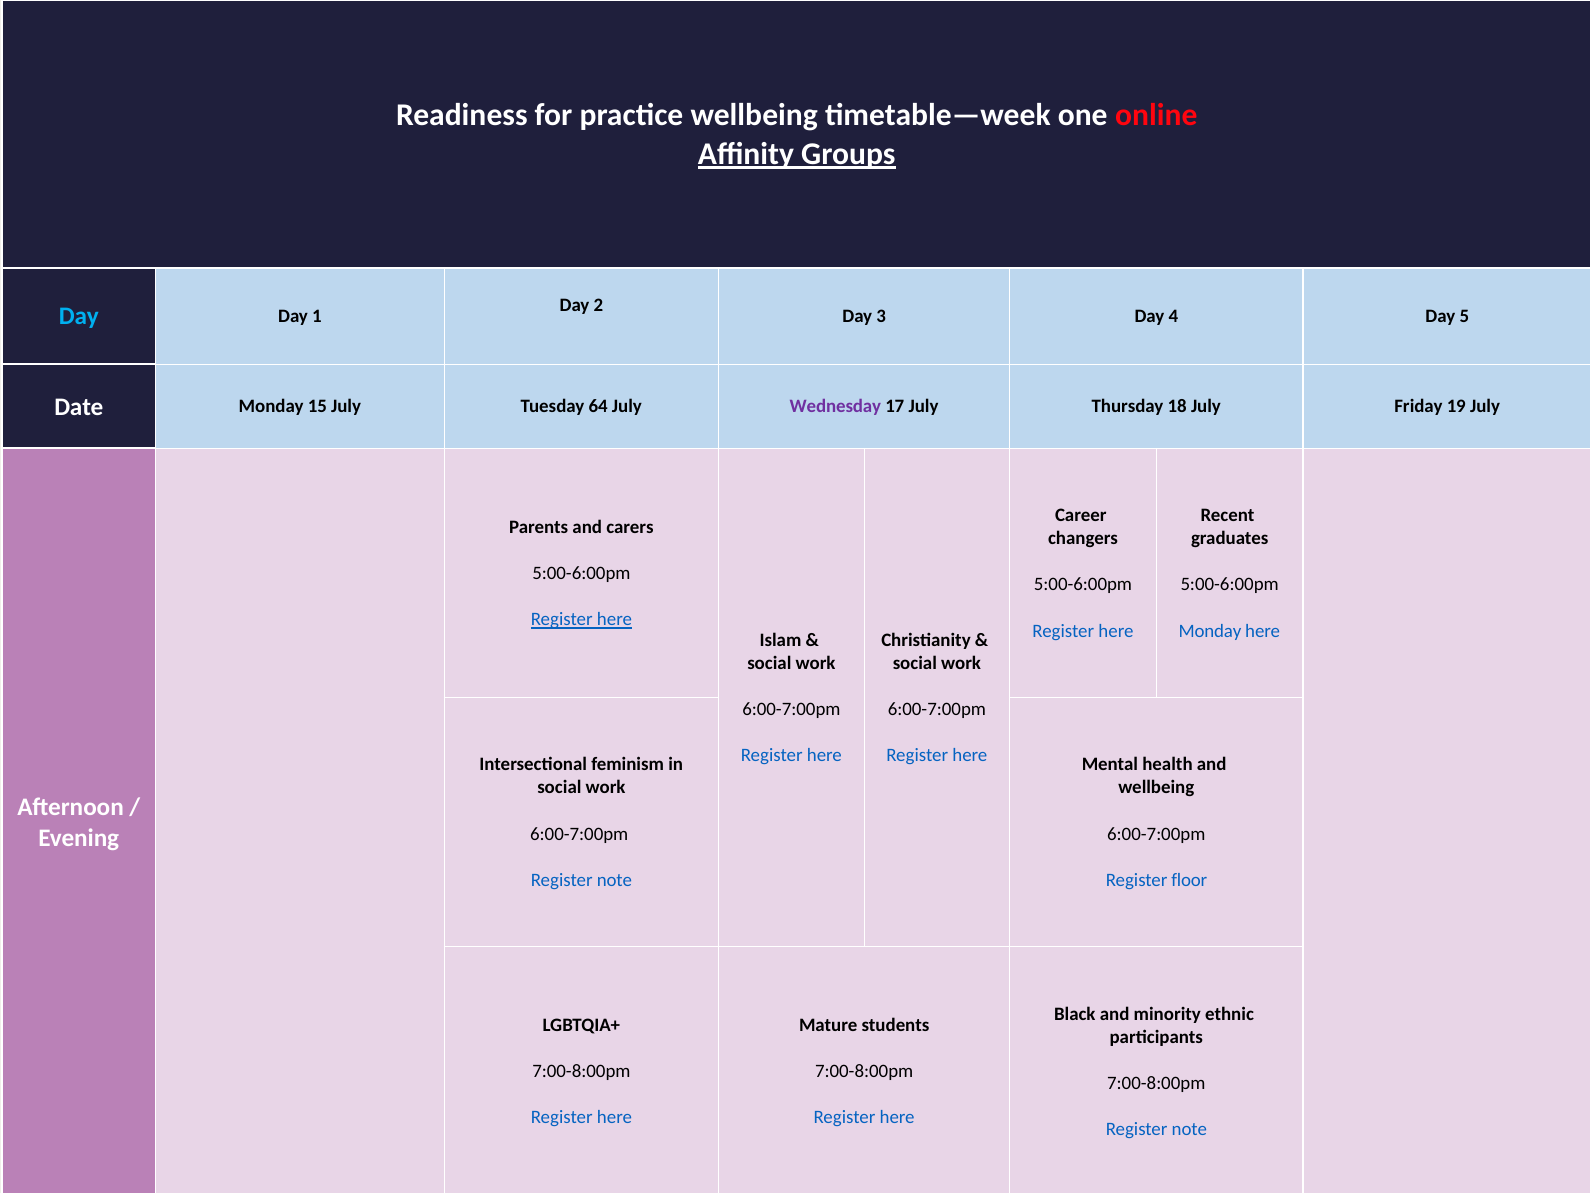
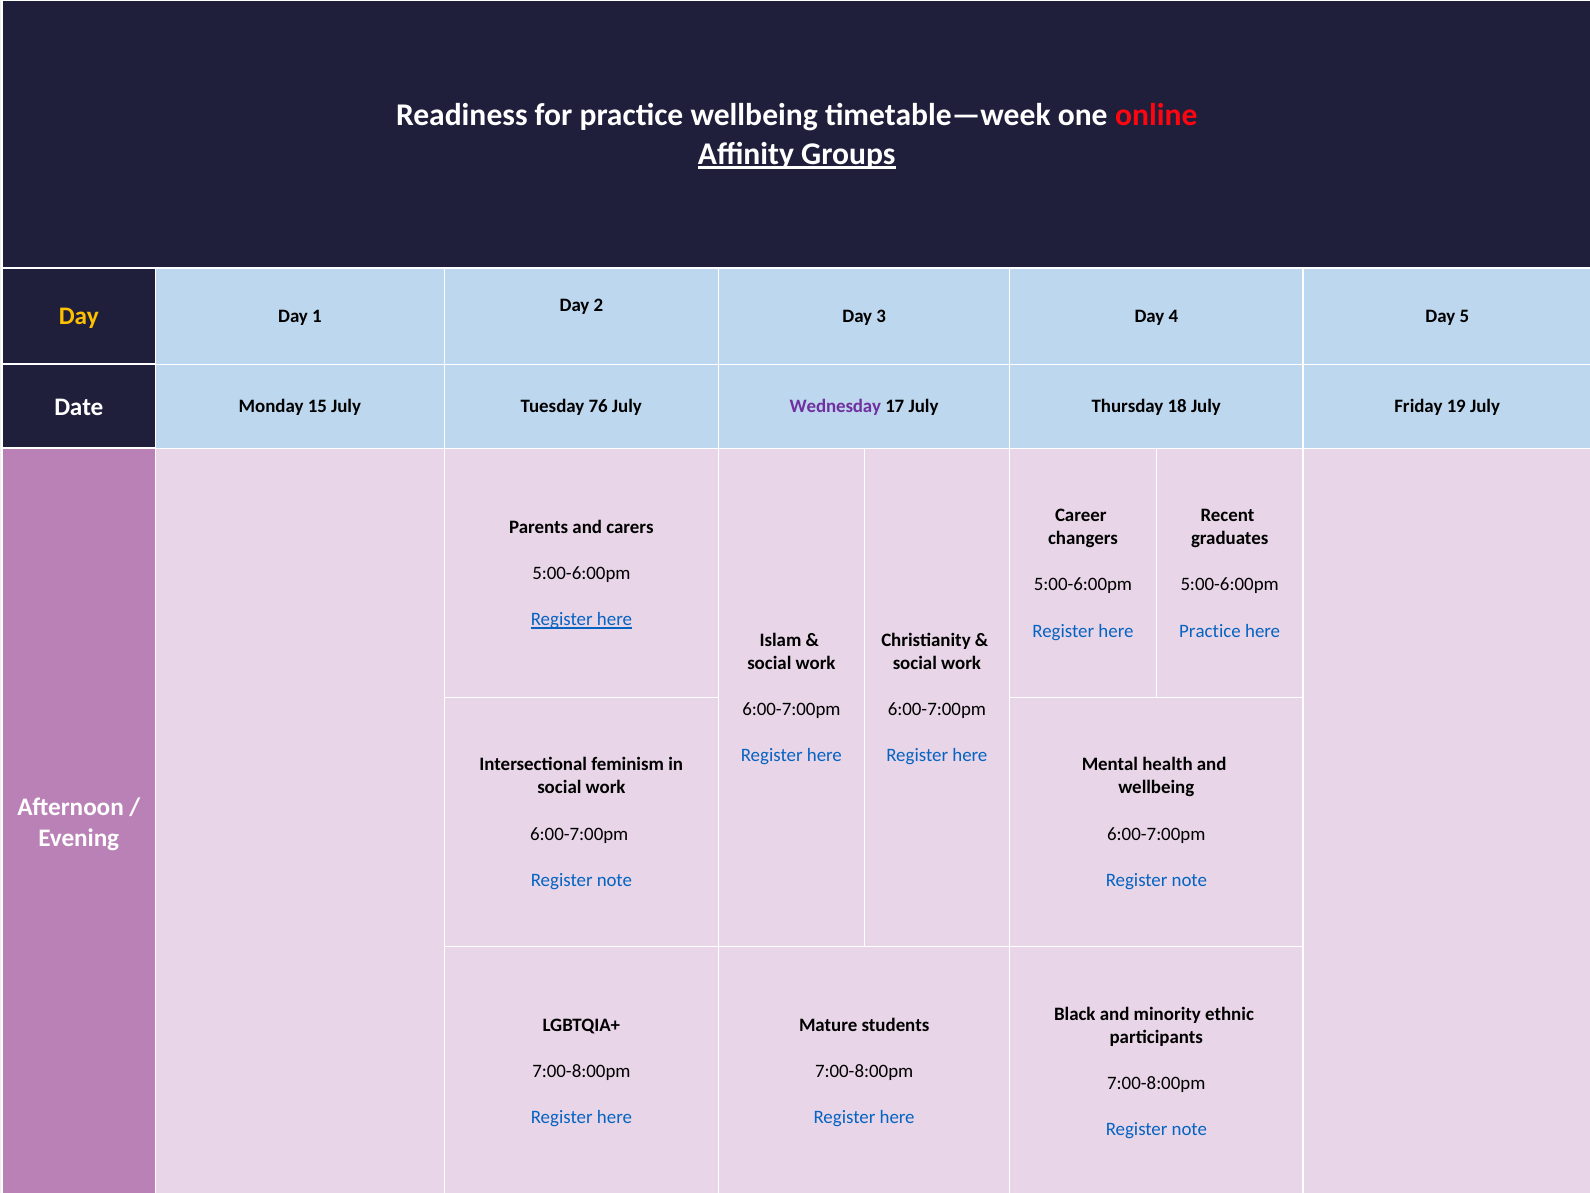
Day colour: light blue -> yellow (79, 316)
64: 64 -> 76 (598, 406)
Monday: Monday -> Practice (1210, 631)
floor: floor -> note (1189, 880)
